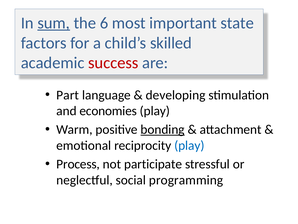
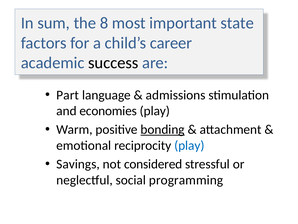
sum underline: present -> none (54, 23)
6: 6 -> 8 (104, 23)
skilled: skilled -> career (171, 43)
success colour: red -> black (113, 63)
developing: developing -> admissions (176, 95)
Process: Process -> Savings (78, 164)
participate: participate -> considered (153, 164)
